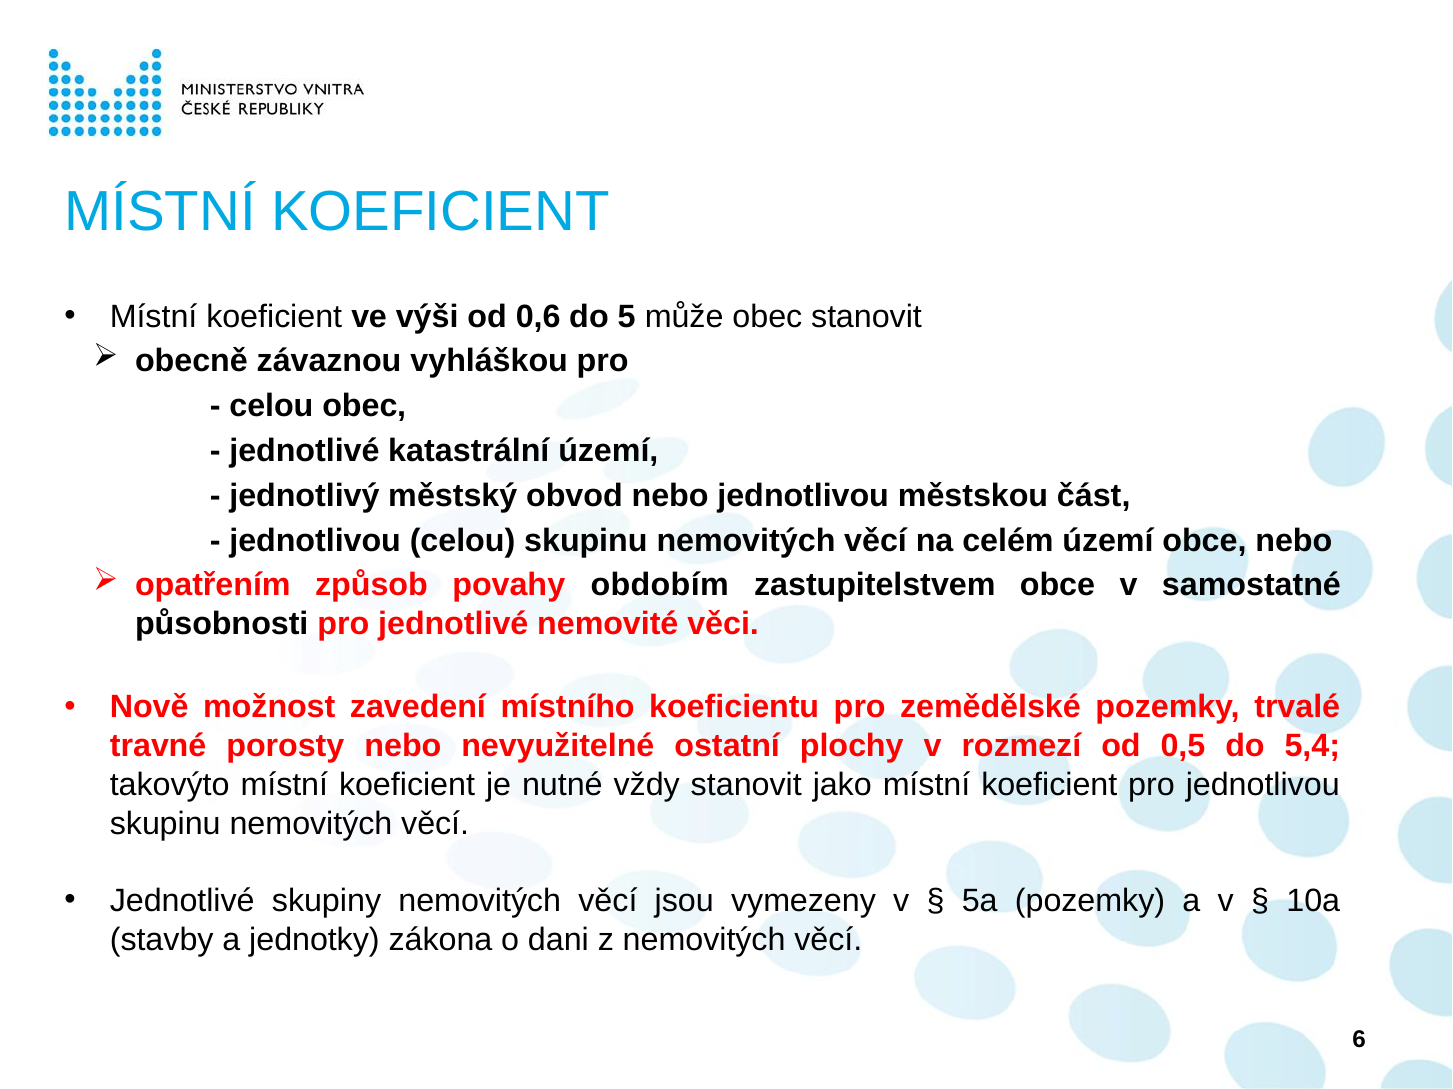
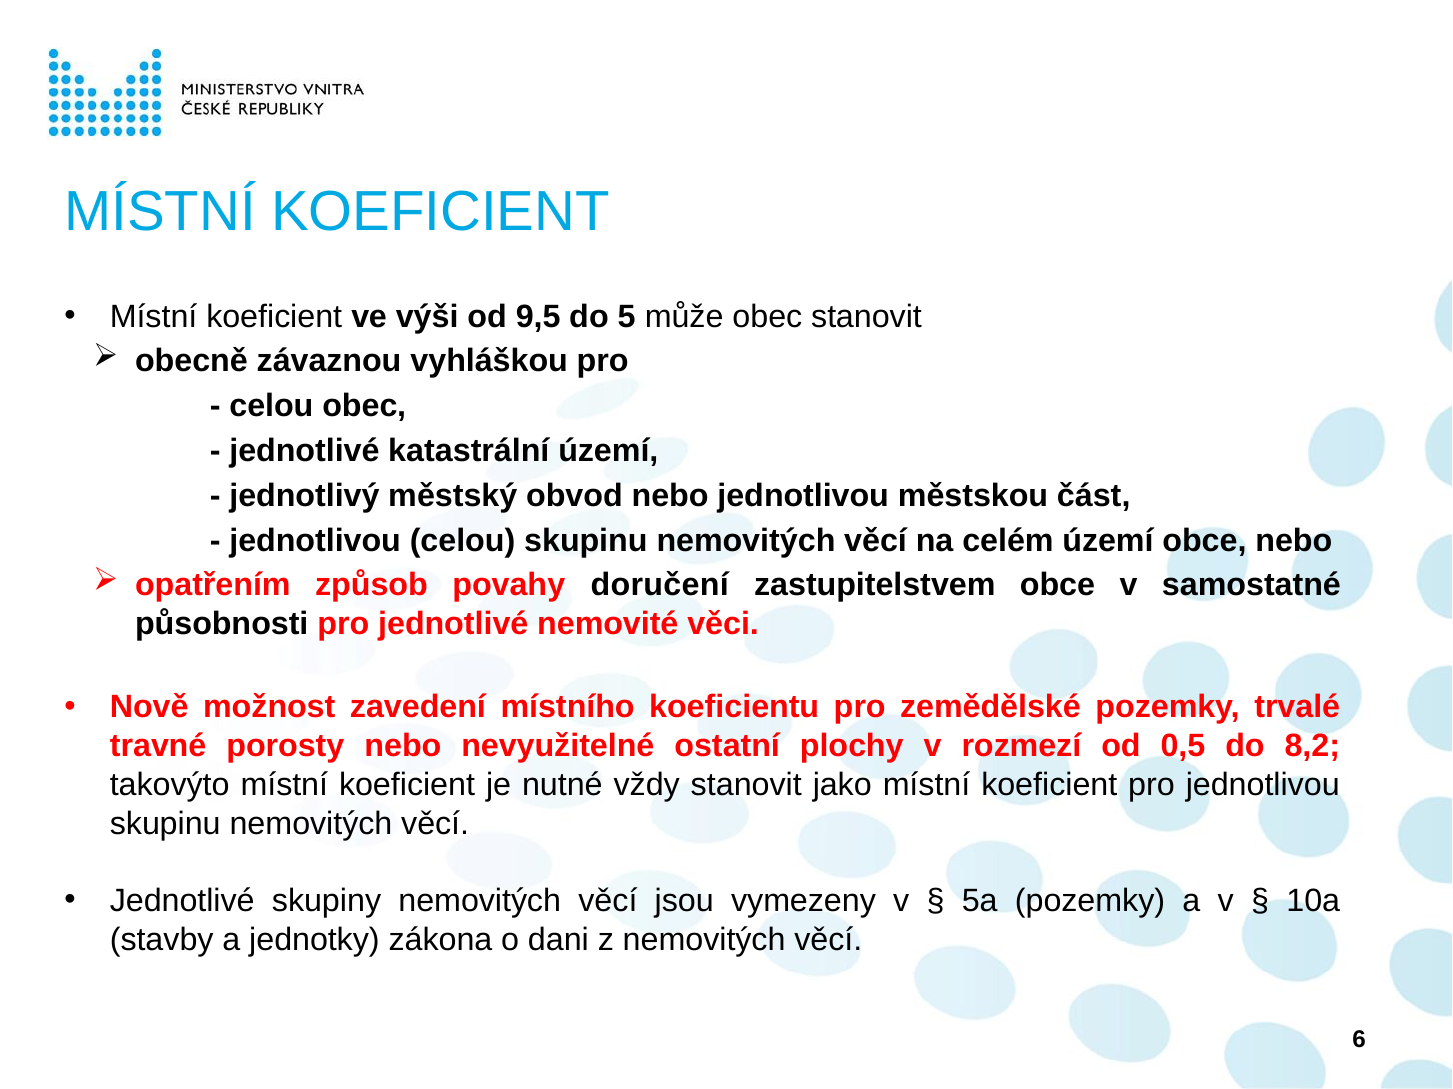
0,6: 0,6 -> 9,5 (538, 317)
obdobím: obdobím -> doručení (660, 586)
5,4: 5,4 -> 8,2 (1312, 747)
